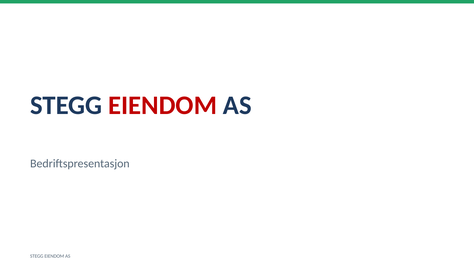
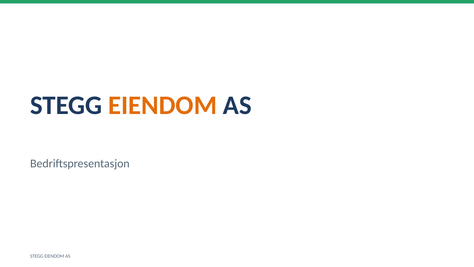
EIENDOM colour: red -> orange (163, 105)
